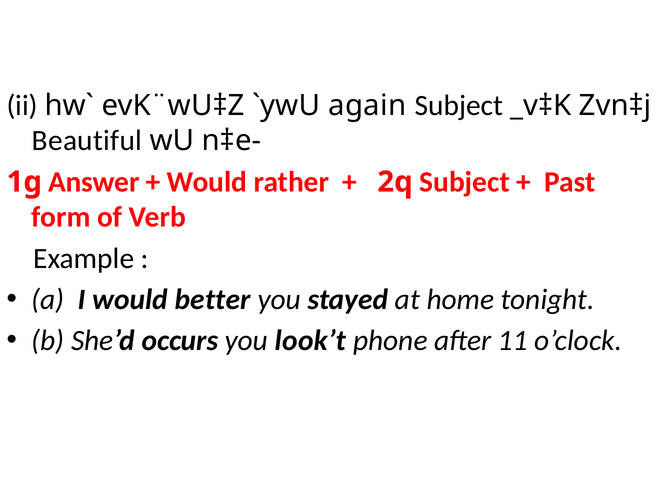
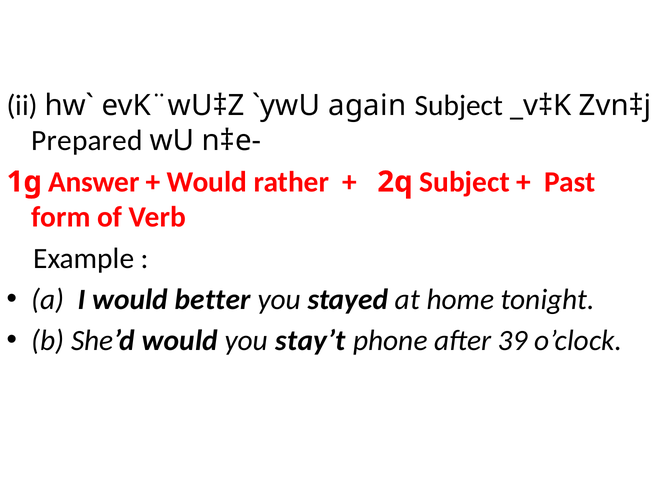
Beautiful: Beautiful -> Prepared (87, 141)
She’d occurs: occurs -> would (180, 341)
look’t: look’t -> stay’t (310, 341)
11: 11 -> 39 (513, 341)
